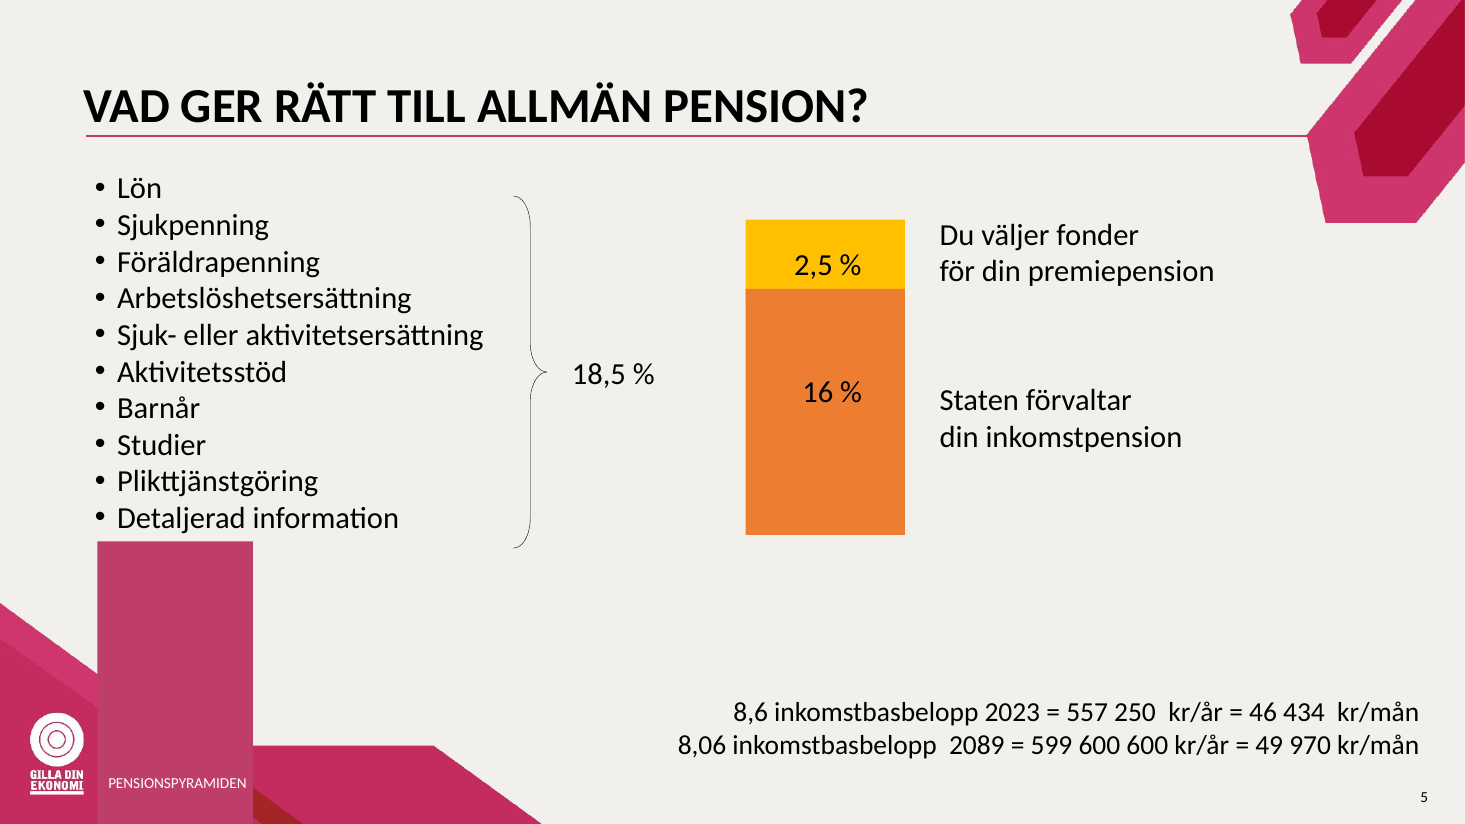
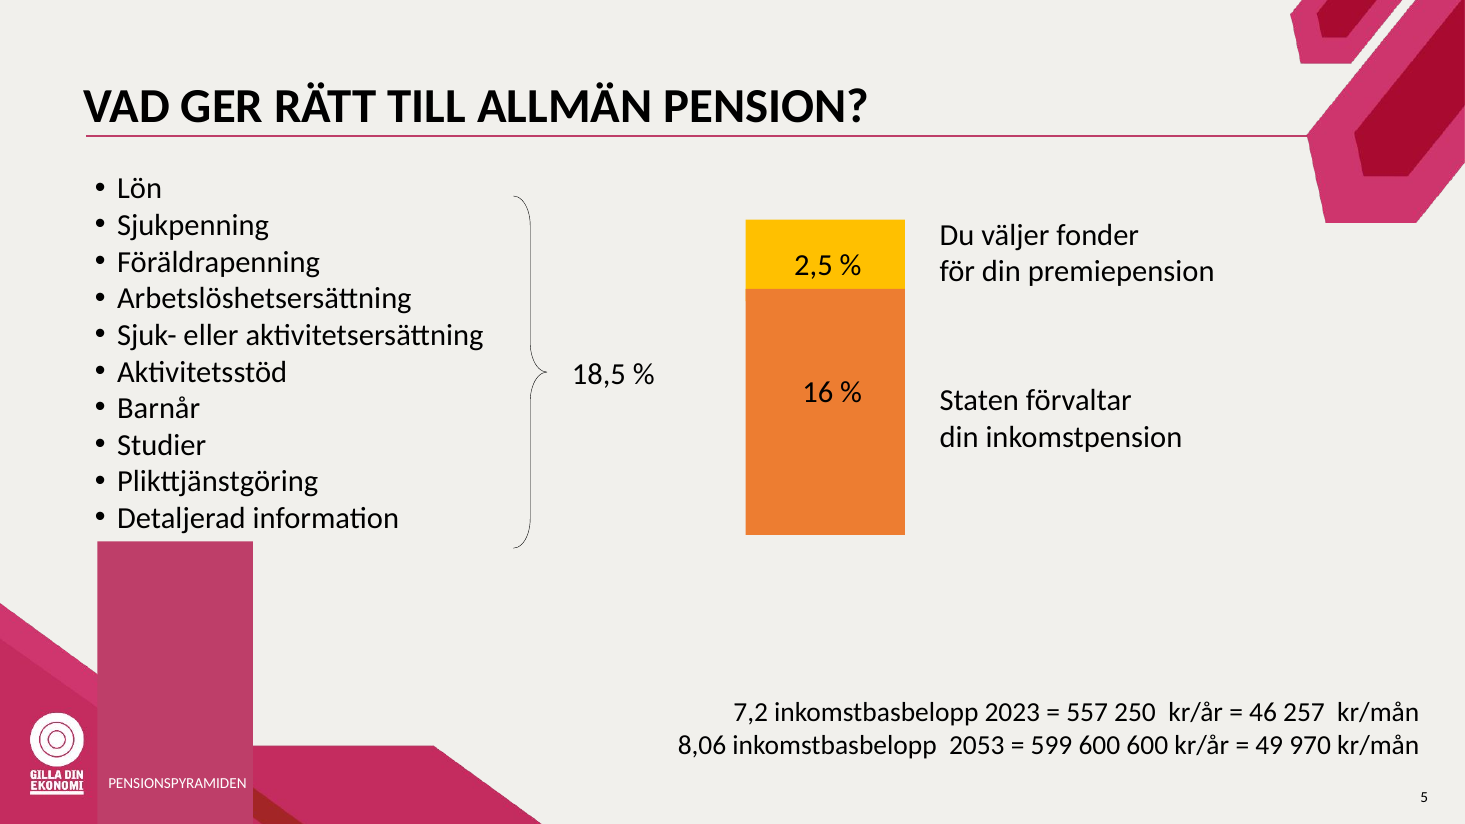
8,6: 8,6 -> 7,2 (751, 713)
434: 434 -> 257 (1304, 713)
2089: 2089 -> 2053 (977, 746)
